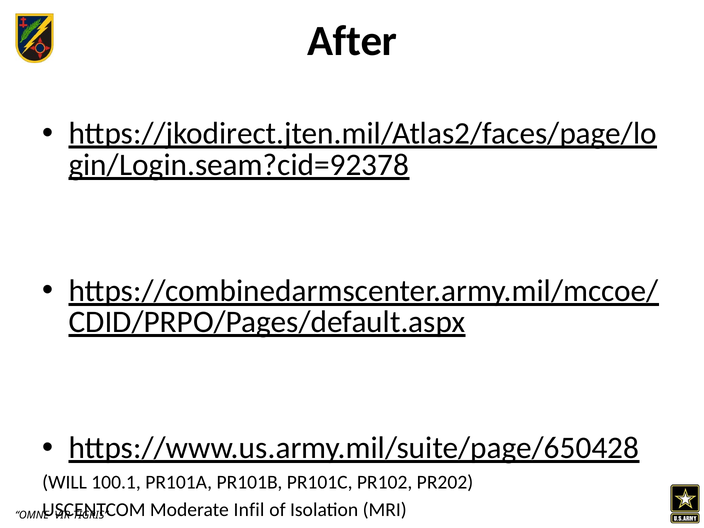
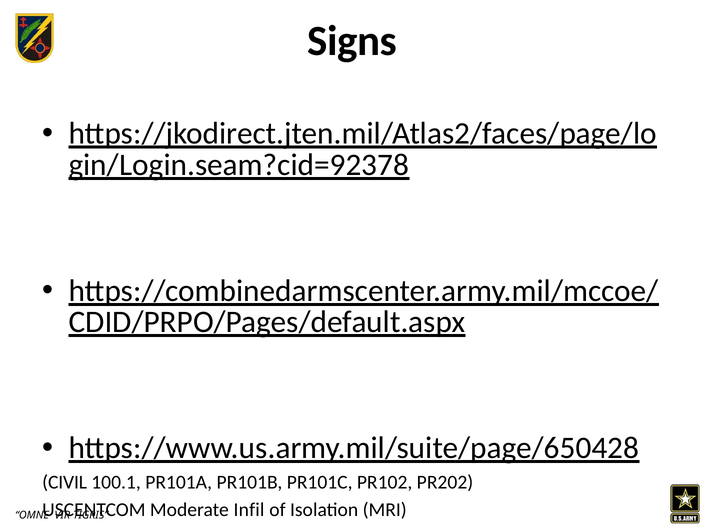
After: After -> Signs (352, 41)
WILL: WILL -> CIVIL (65, 482)
